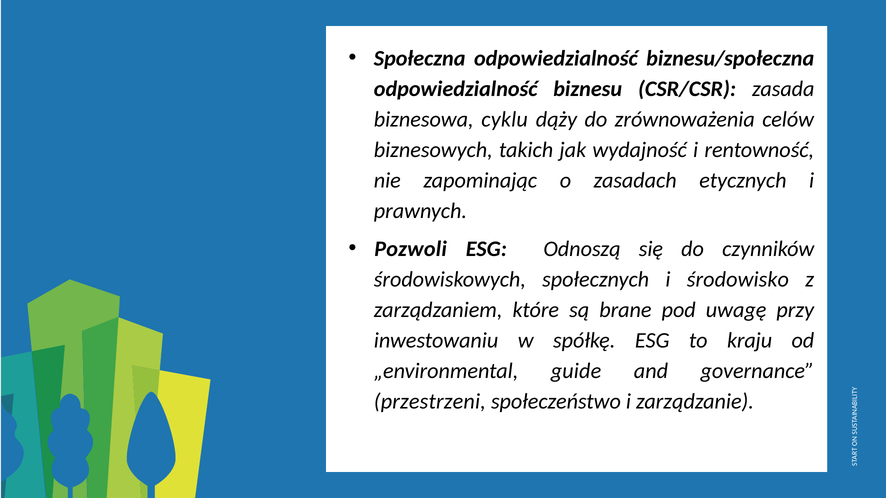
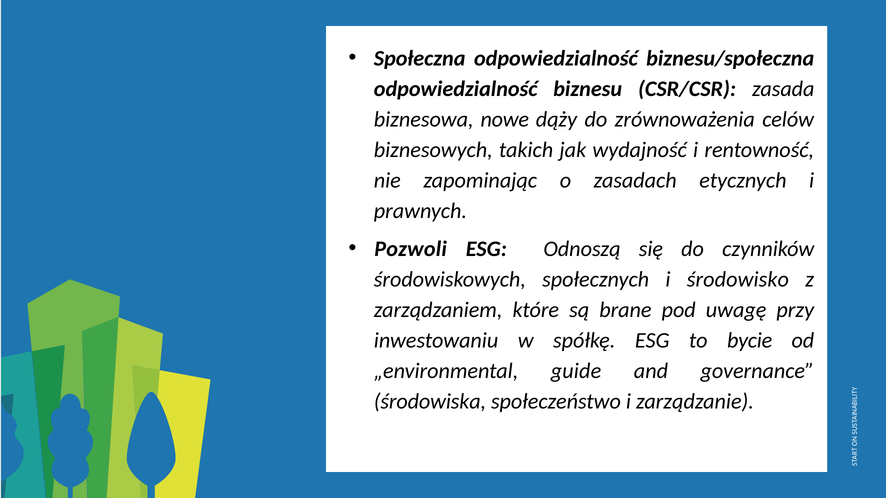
cyklu: cyklu -> nowe (505, 119)
kraju: kraju -> bycie (750, 341)
przestrzeni: przestrzeni -> środowiska (430, 402)
